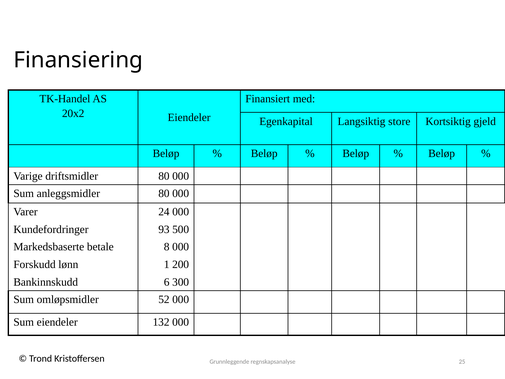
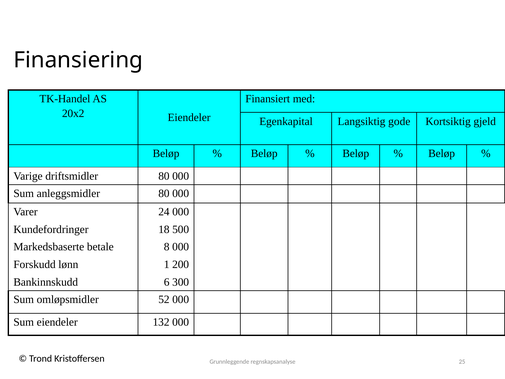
store: store -> gode (399, 121)
93: 93 -> 18 (164, 229)
